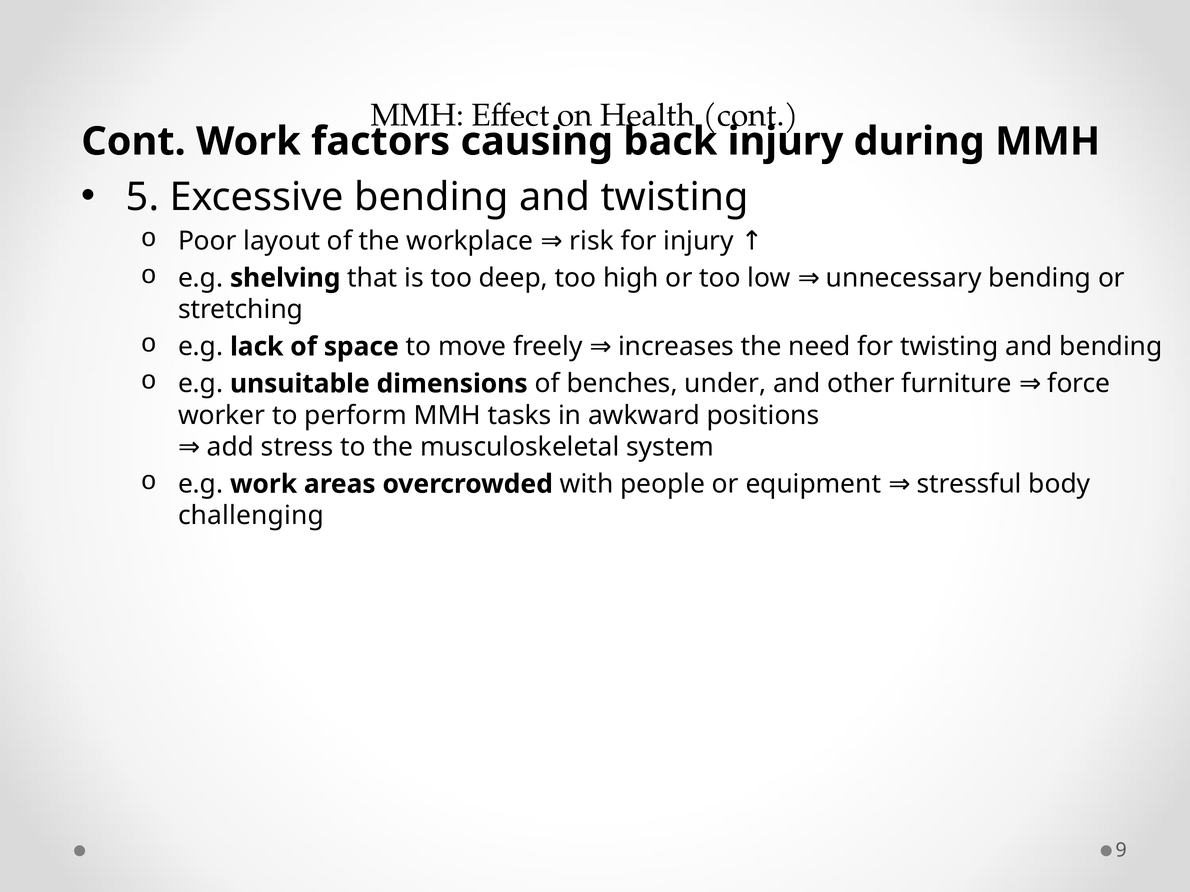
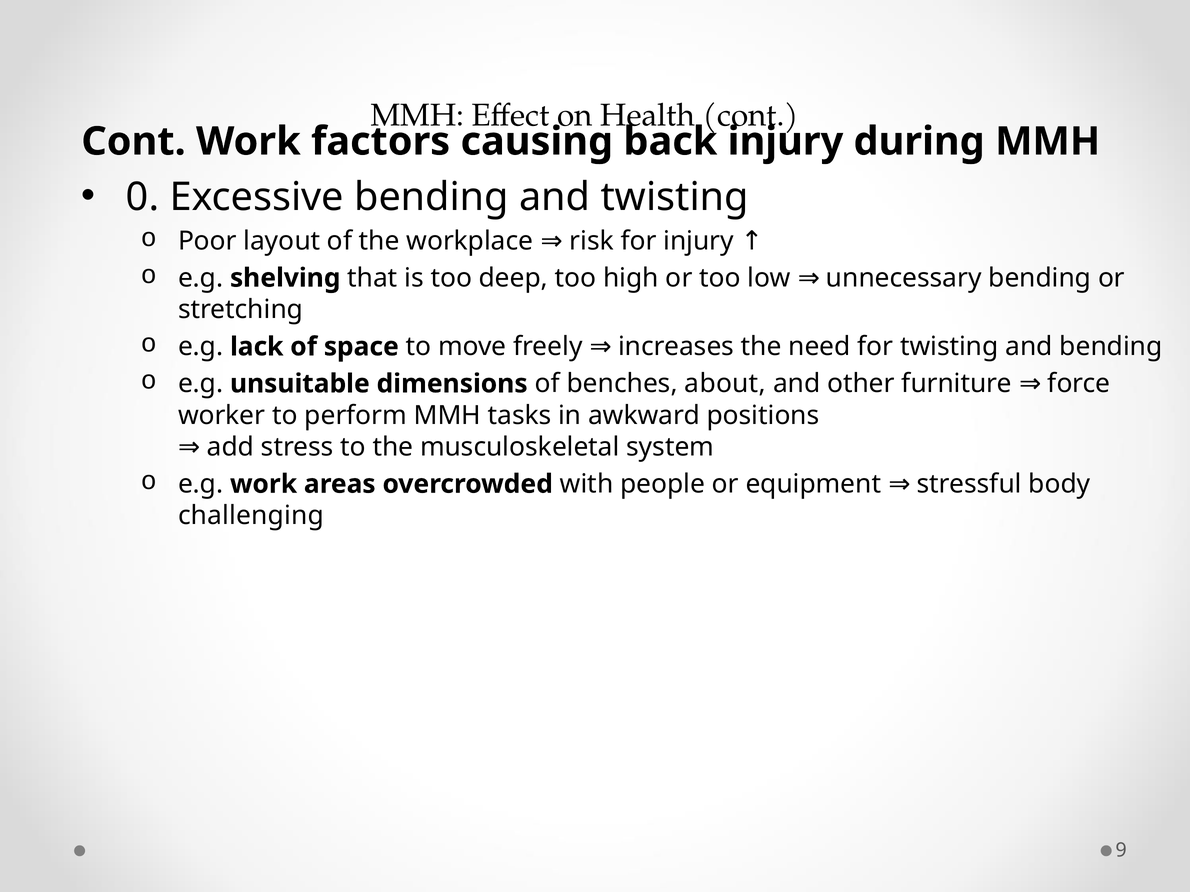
5: 5 -> 0 (143, 197)
under: under -> about (725, 384)
